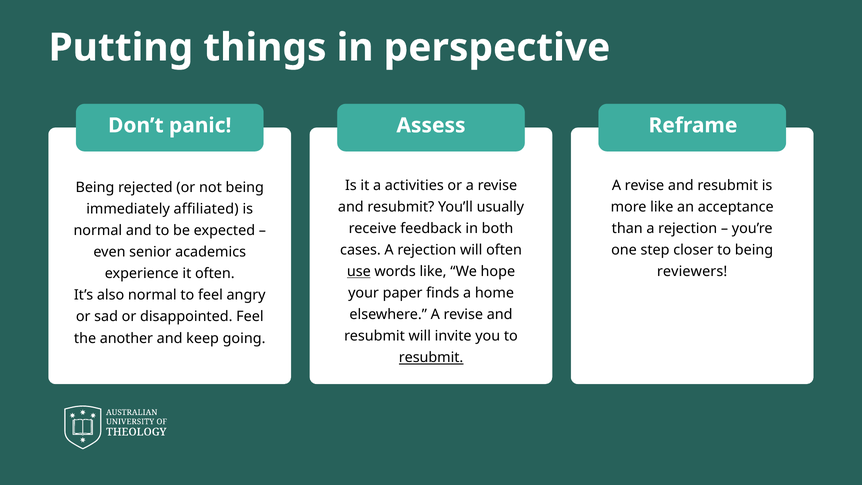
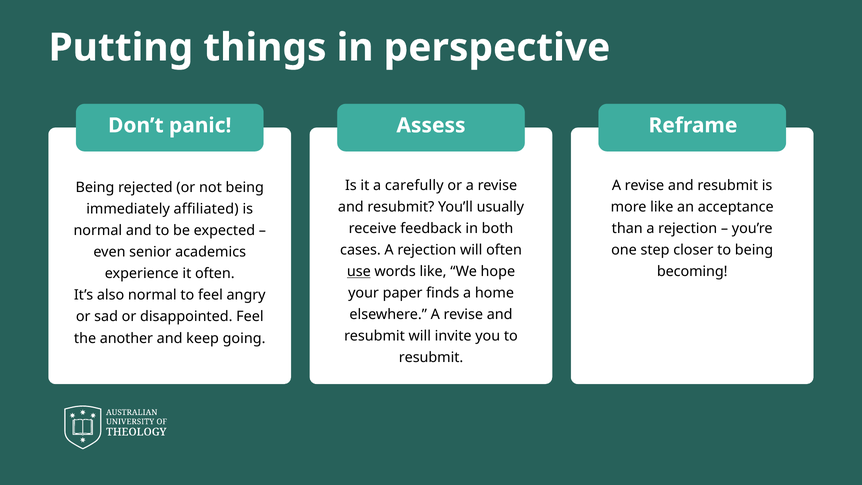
activities: activities -> carefully (414, 185)
reviewers: reviewers -> becoming (692, 271)
resubmit underline: present -> none (431, 358)
